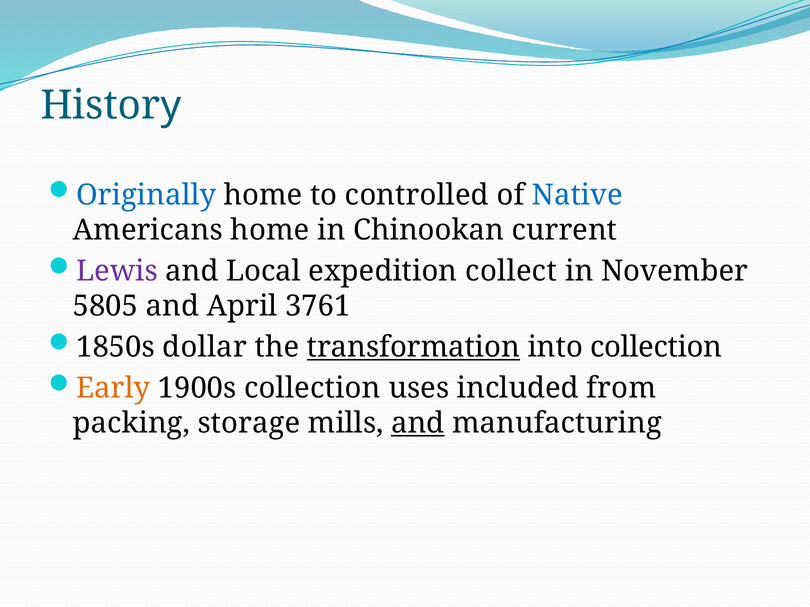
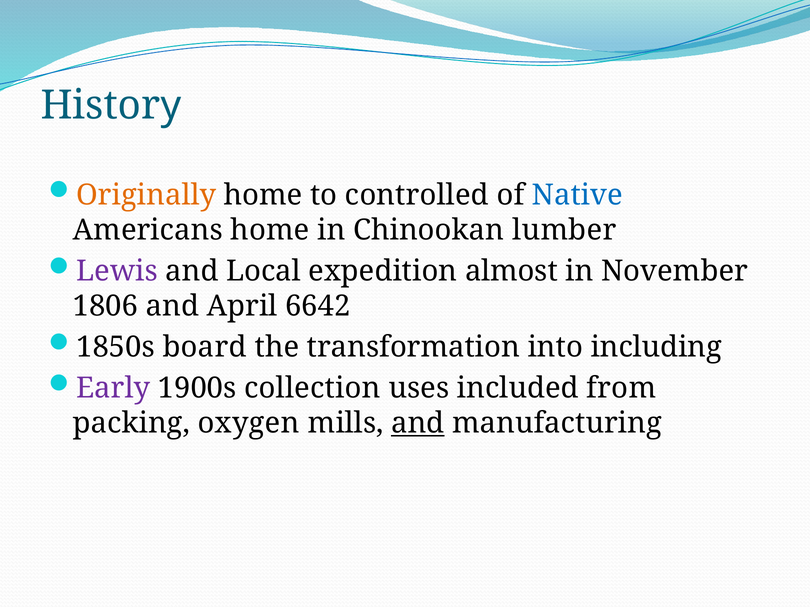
Originally colour: blue -> orange (146, 195)
current: current -> lumber (564, 230)
collect: collect -> almost (511, 271)
5805: 5805 -> 1806 (105, 306)
3761: 3761 -> 6642 (318, 306)
dollar: dollar -> board (205, 347)
transformation underline: present -> none (413, 347)
into collection: collection -> including (656, 347)
Early colour: orange -> purple (113, 388)
storage: storage -> oxygen (249, 424)
